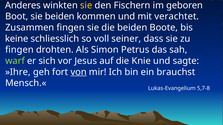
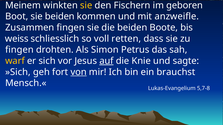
Anderes: Anderes -> Meinem (23, 5)
verachtet: verachtet -> anzweifle (177, 16)
keine: keine -> weiss (17, 39)
seiner: seiner -> retten (126, 39)
warf colour: light green -> yellow (15, 61)
auf underline: none -> present (106, 61)
»Ihre: »Ihre -> »Sich (18, 72)
